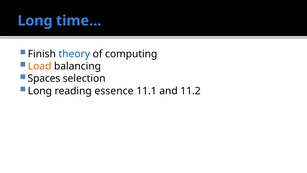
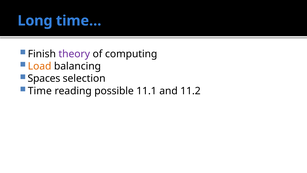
theory colour: blue -> purple (74, 54)
Long: Long -> Time (40, 91)
essence: essence -> possible (114, 91)
